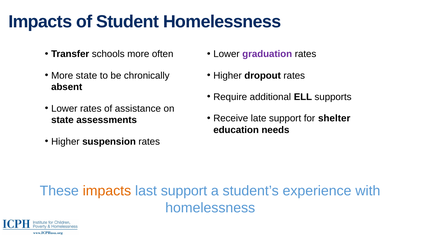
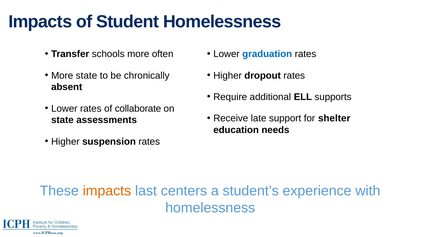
graduation colour: purple -> blue (267, 54)
assistance: assistance -> collaborate (138, 109)
last support: support -> centers (184, 191)
